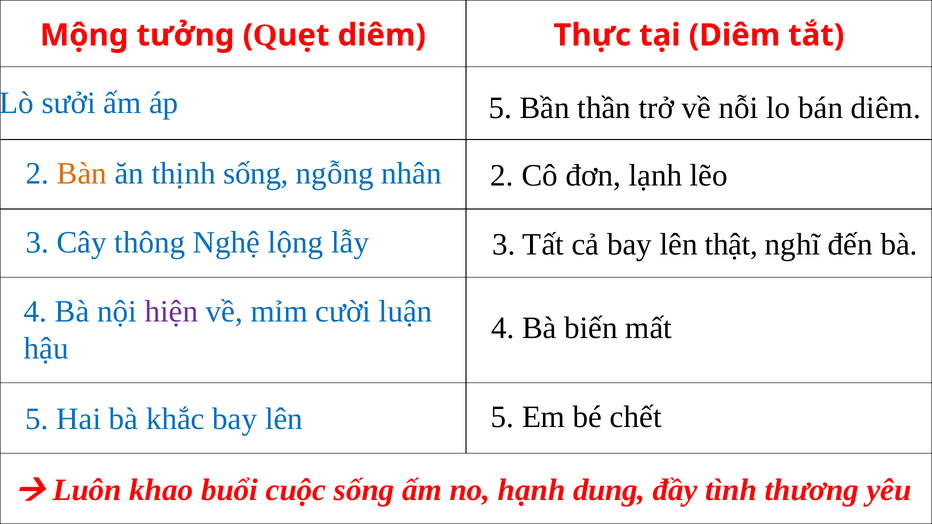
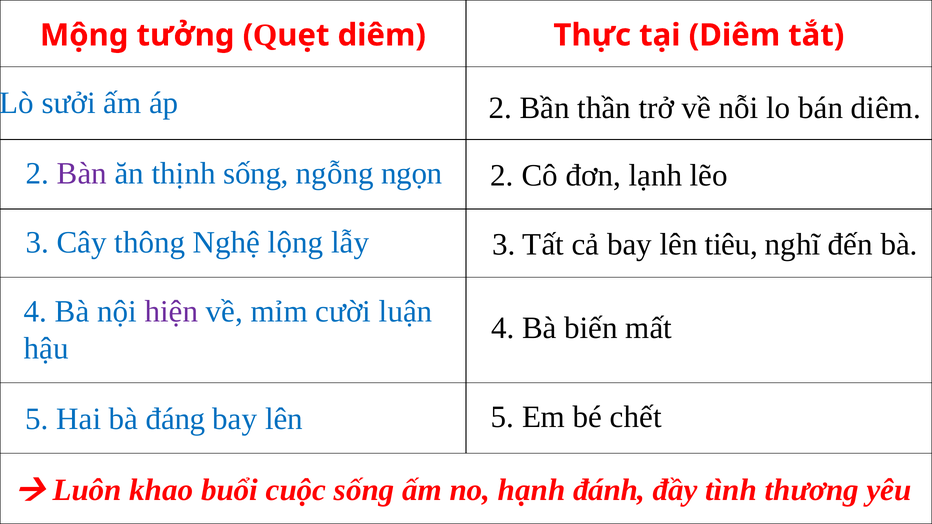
áp 5: 5 -> 2 (500, 108)
Bàn colour: orange -> purple (82, 174)
nhân: nhân -> ngọn (412, 174)
thật: thật -> tiêu (731, 244)
khắc: khắc -> đáng (176, 419)
dung: dung -> đánh (609, 490)
